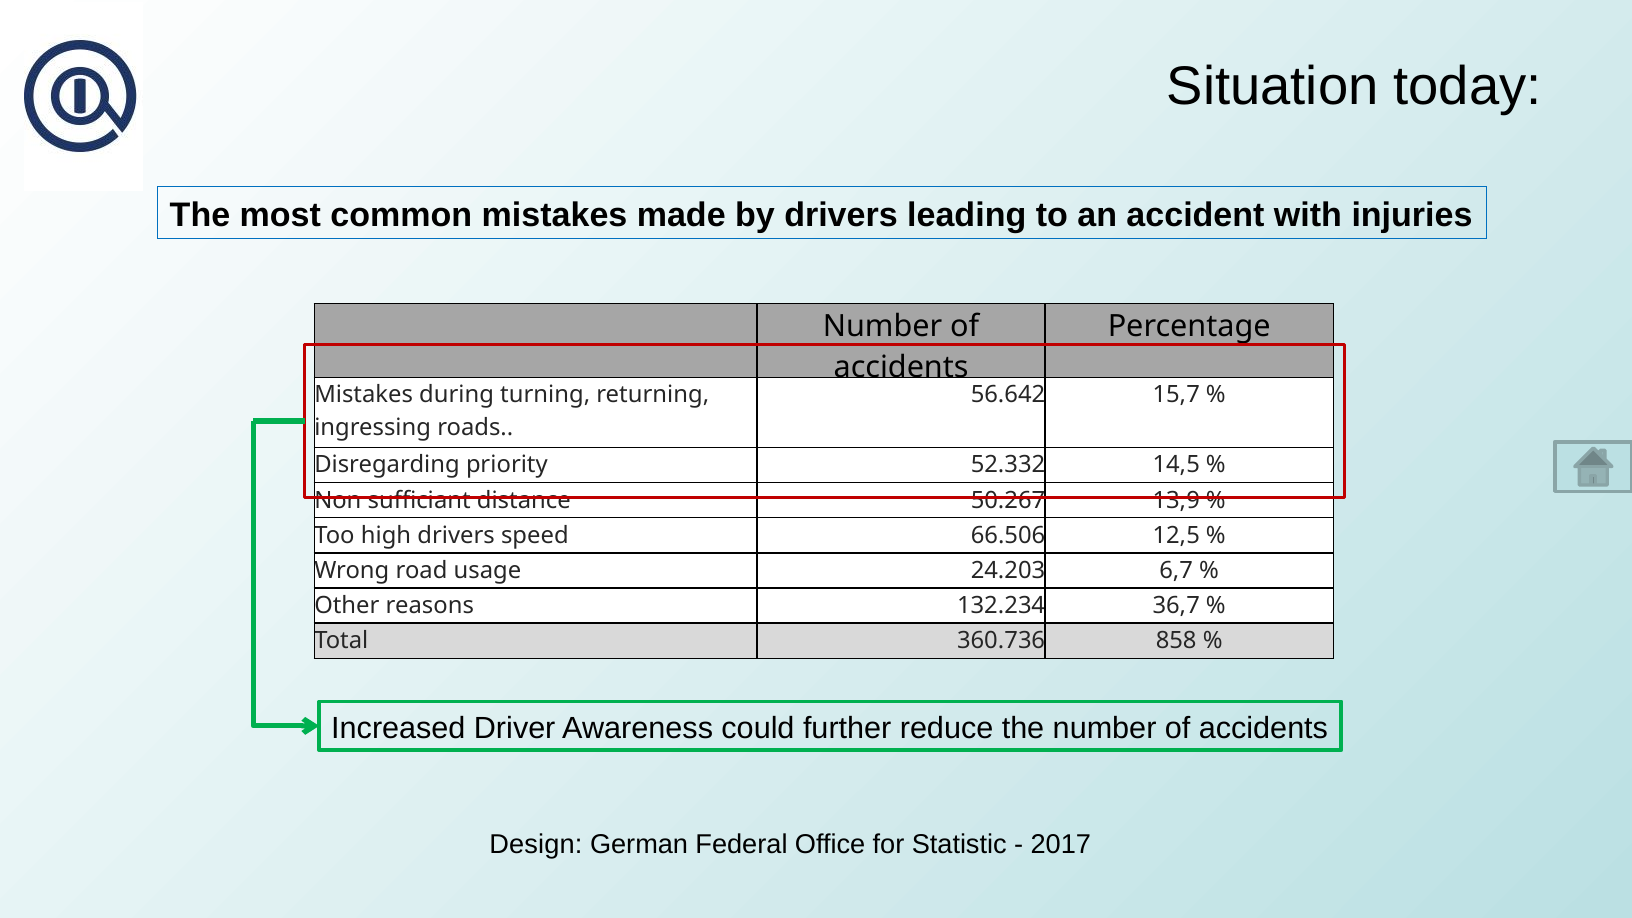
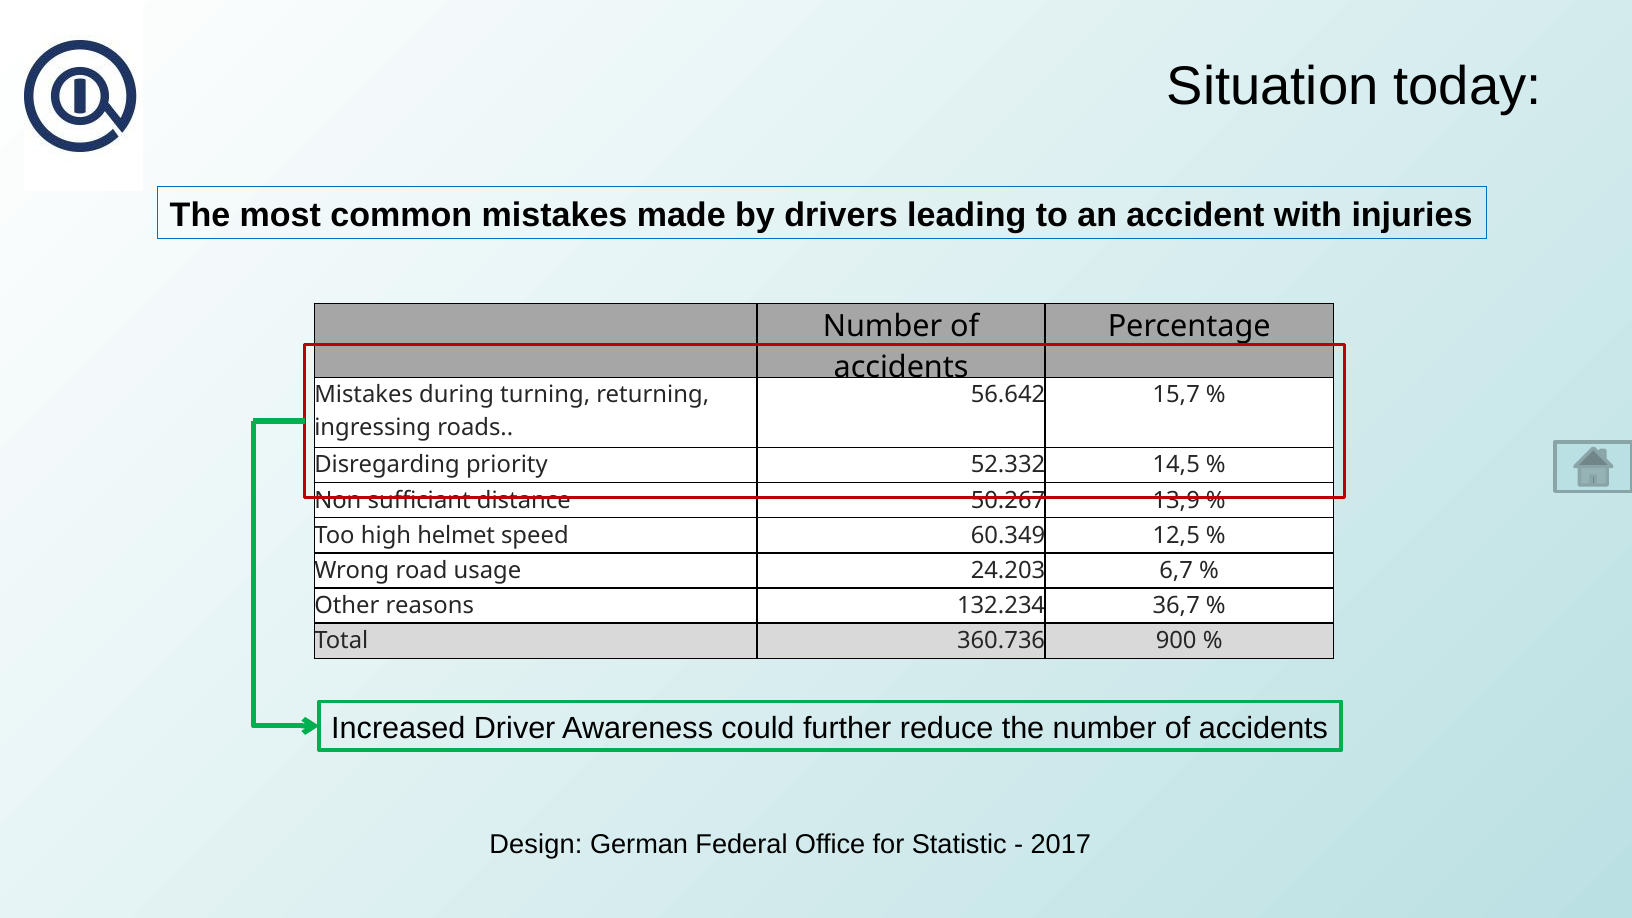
high drivers: drivers -> helmet (456, 535)
66.506: 66.506 -> 60.349 (1008, 535)
858: 858 -> 900 (1176, 641)
